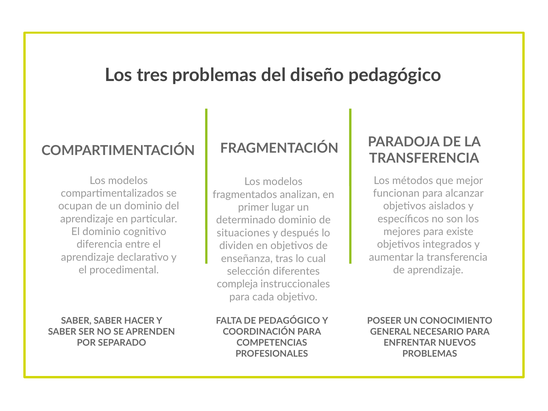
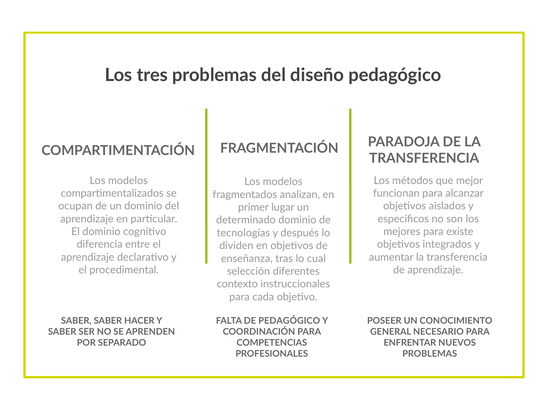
situaciones: situaciones -> tecnologías (243, 233)
compleja: compleja -> contexto (237, 284)
